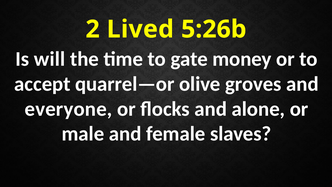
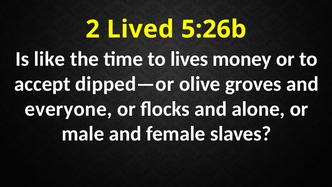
will: will -> like (50, 59)
gate: gate -> lives (189, 59)
quarrel—or: quarrel—or -> dipped—or (125, 84)
